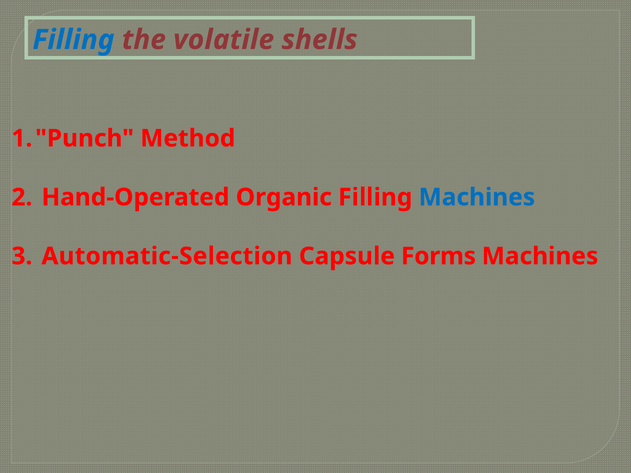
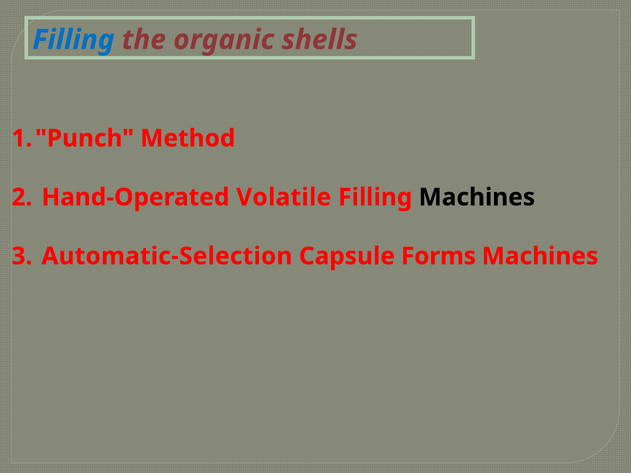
volatile: volatile -> organic (224, 40)
Organic: Organic -> Volatile (284, 197)
Machines colour: blue -> black (477, 197)
